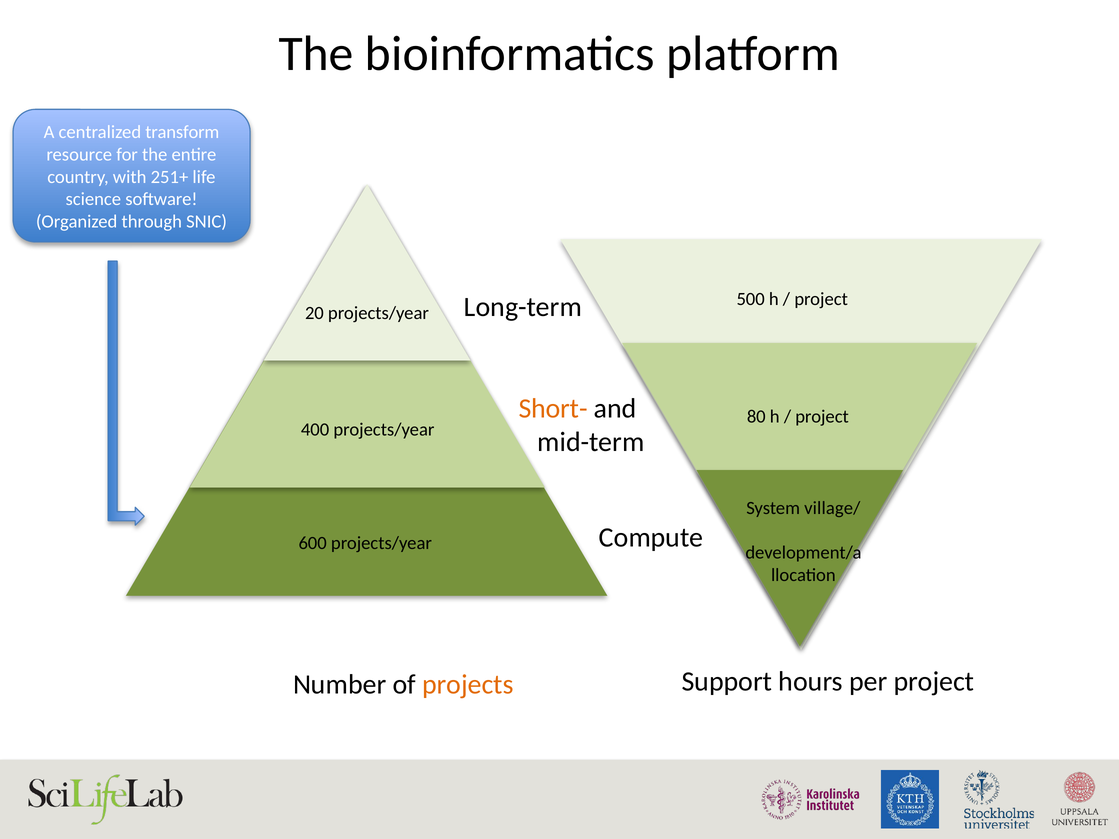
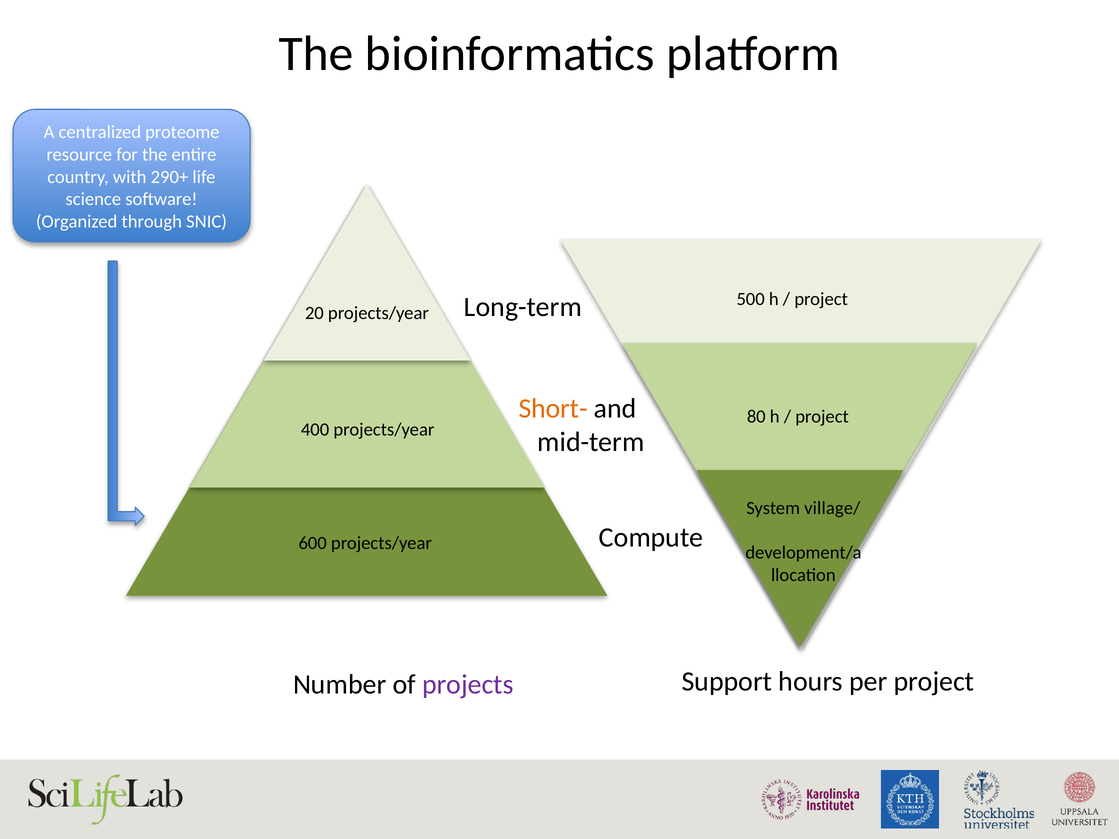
transform: transform -> proteome (182, 132)
251+: 251+ -> 290+ (169, 177)
projects colour: orange -> purple (468, 685)
